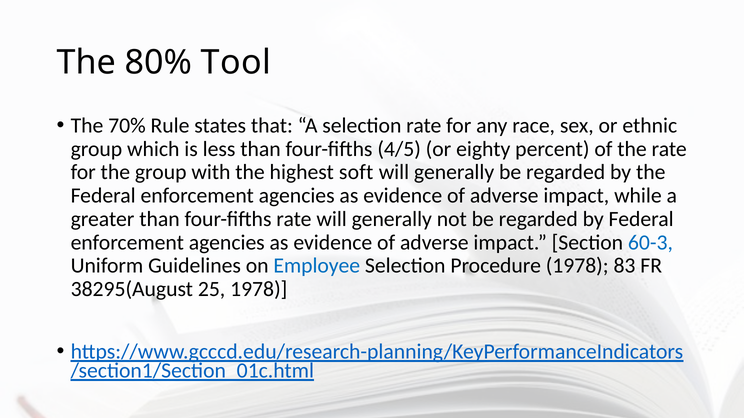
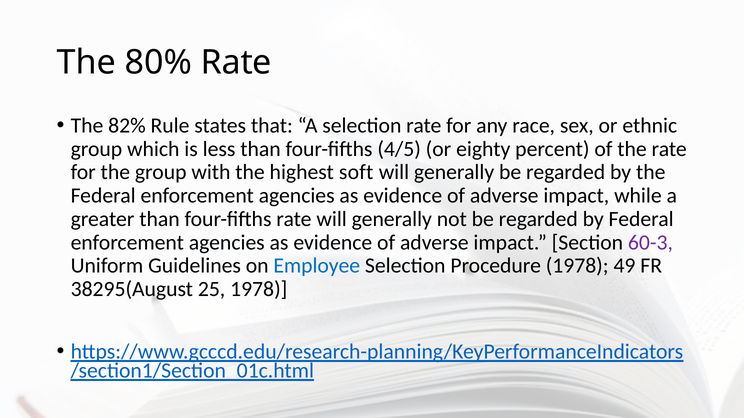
80% Tool: Tool -> Rate (236, 62)
70%: 70% -> 82% (127, 126)
60-3 colour: blue -> purple (650, 243)
83: 83 -> 49 (624, 266)
